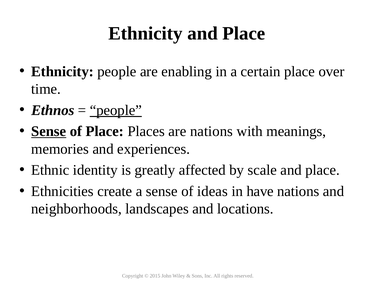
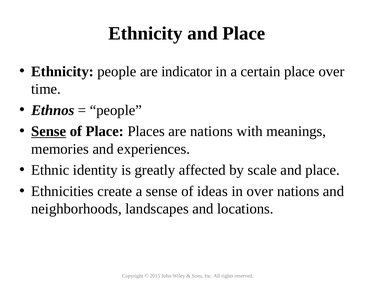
enabling: enabling -> indicator (187, 71)
people underline: present -> none (116, 110)
in have: have -> over (260, 191)
